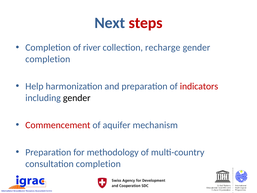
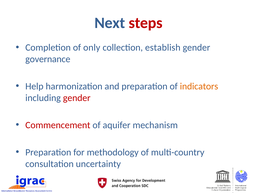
river: river -> only (92, 47)
recharge: recharge -> establish (163, 47)
completion: completion -> governance (48, 59)
indicators colour: red -> orange (199, 86)
gender colour: black -> red (77, 98)
consultation completion: completion -> uncertainty (98, 164)
